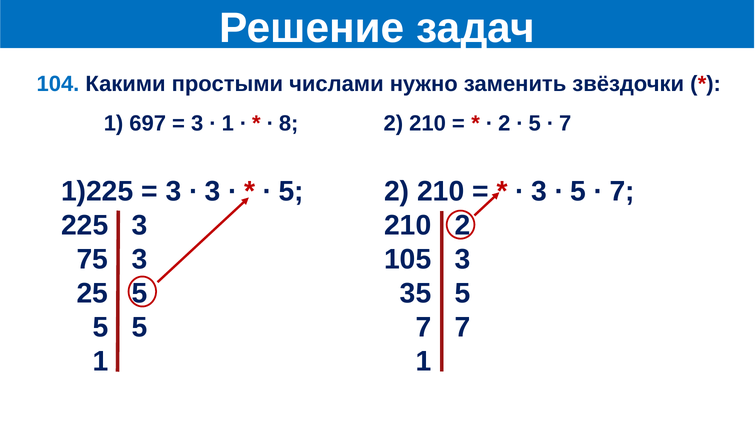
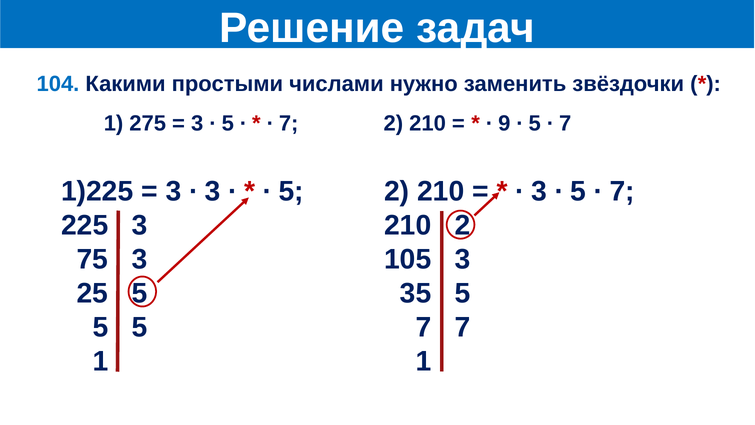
697: 697 -> 275 (148, 124)
1: 1 -> 5 (228, 124)
8: 8 -> 7 (289, 124)
2: 2 -> 9 (504, 124)
